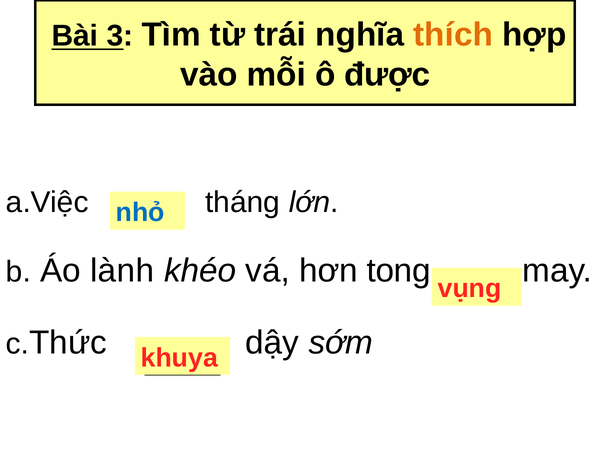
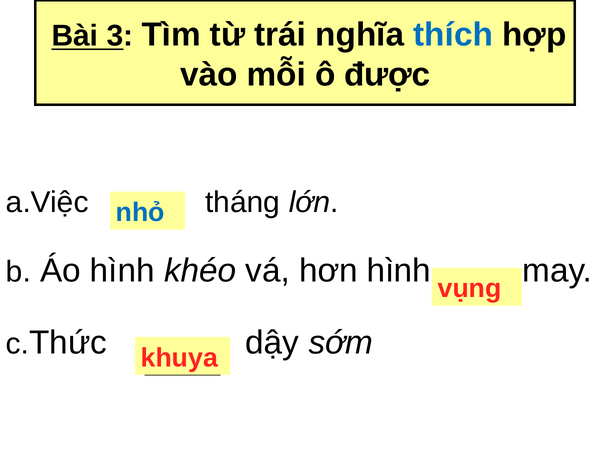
thích colour: orange -> blue (453, 35)
Áo lành: lành -> hình (122, 271)
hơn tong: tong -> hình (399, 271)
